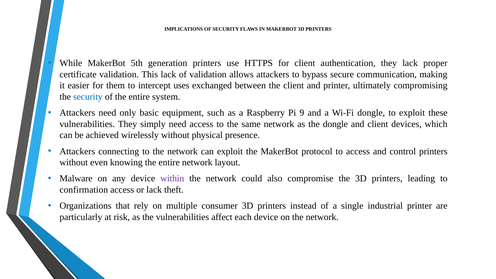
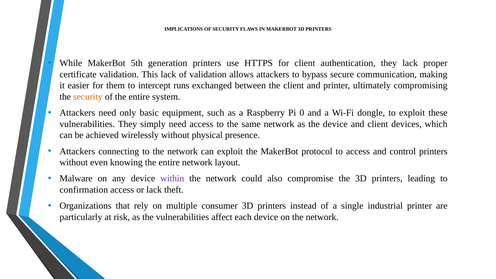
uses: uses -> runs (181, 86)
security colour: blue -> orange (88, 97)
9: 9 -> 0 (302, 113)
the dongle: dongle -> device (335, 124)
